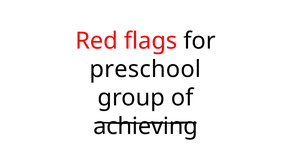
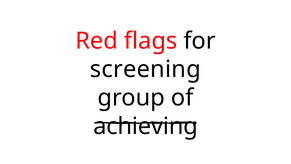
preschool: preschool -> screening (145, 69)
